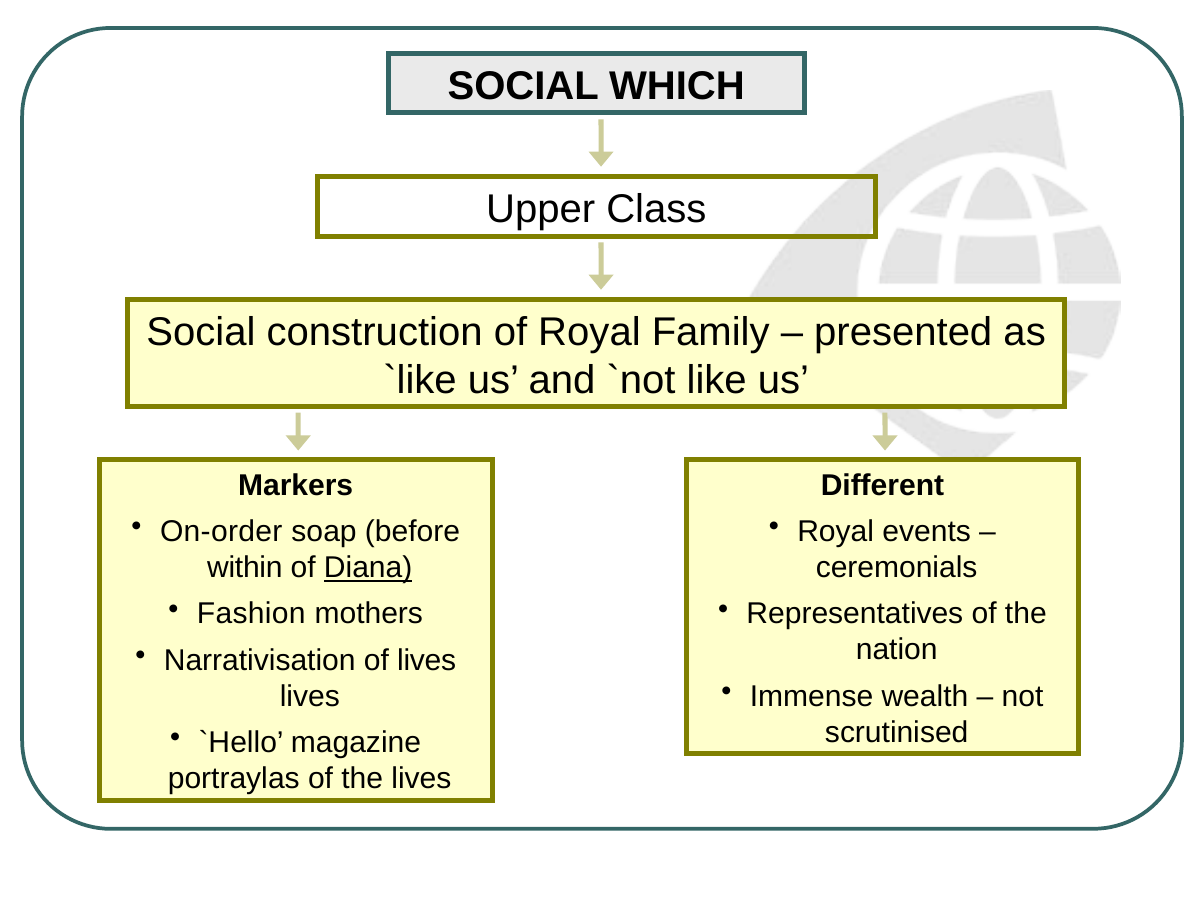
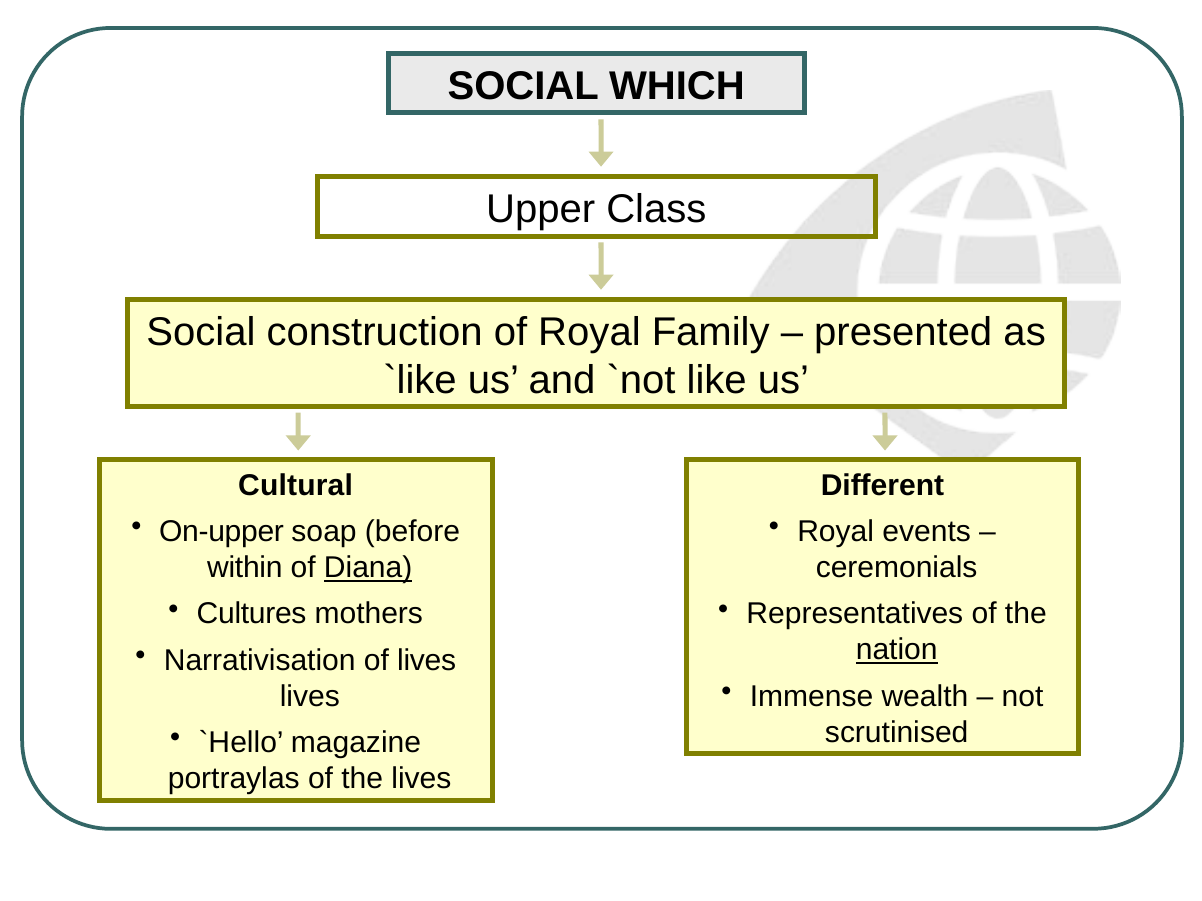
Markers: Markers -> Cultural (296, 486)
On-order: On-order -> On-upper (222, 532)
Fashion: Fashion -> Cultures (252, 614)
nation underline: none -> present (897, 650)
